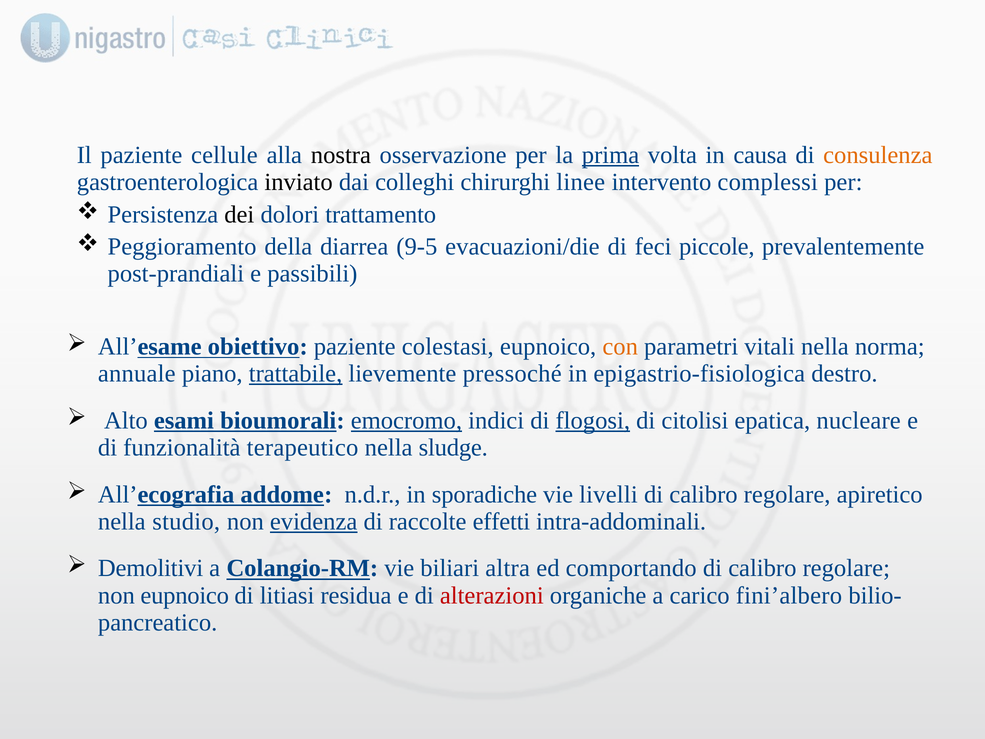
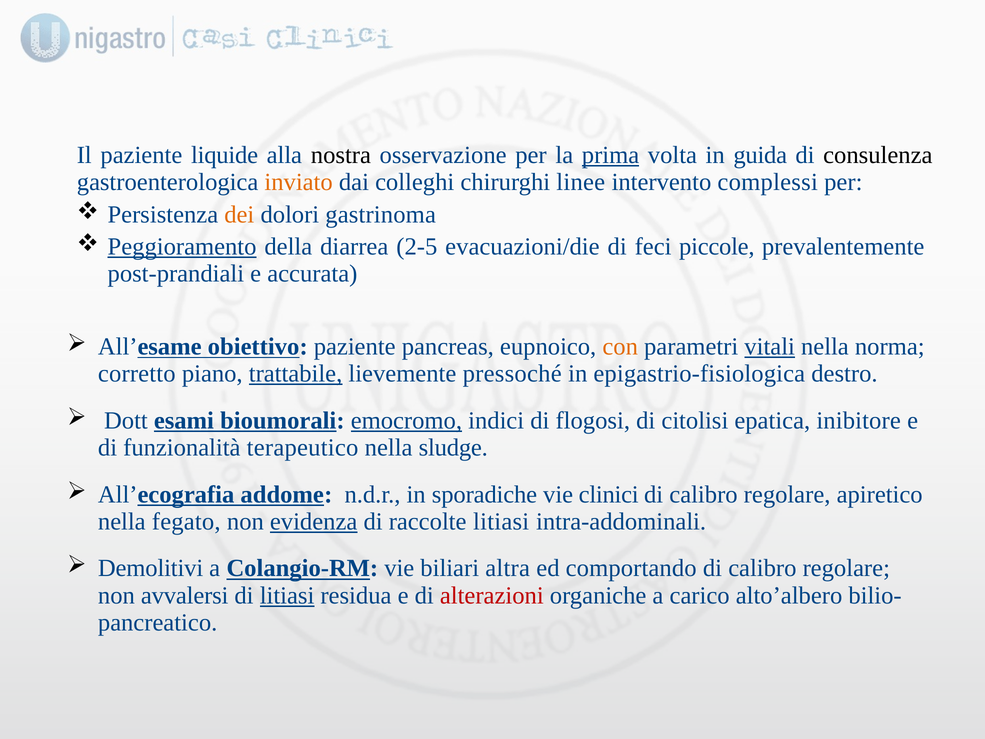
cellule: cellule -> liquide (225, 155)
causa: causa -> guida (760, 155)
consulenza colour: orange -> black (878, 155)
inviato colour: black -> orange (299, 182)
dei colour: black -> orange (239, 214)
trattamento: trattamento -> gastrinoma (381, 214)
Peggioramento underline: none -> present (182, 247)
9-5: 9-5 -> 2-5 (417, 247)
passibili: passibili -> accurata (312, 274)
colestasi: colestasi -> pancreas (448, 347)
vitali underline: none -> present (770, 347)
annuale: annuale -> corretto (137, 374)
Alto: Alto -> Dott (126, 420)
flogosi underline: present -> none (593, 420)
nucleare: nucleare -> inibitore (859, 420)
livelli: livelli -> clinici (609, 494)
studio: studio -> fegato (186, 521)
raccolte effetti: effetti -> litiasi (501, 521)
non eupnoico: eupnoico -> avvalersi (185, 595)
litiasi underline: none -> present (287, 595)
fini’albero: fini’albero -> alto’albero (789, 595)
